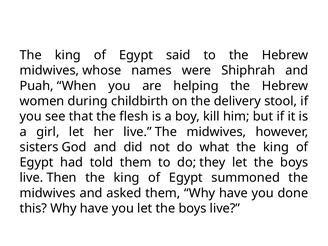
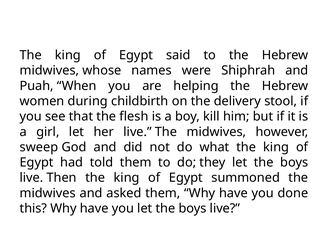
sisters: sisters -> sweep (39, 147)
